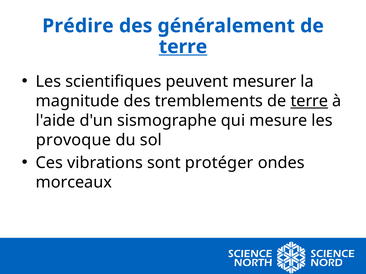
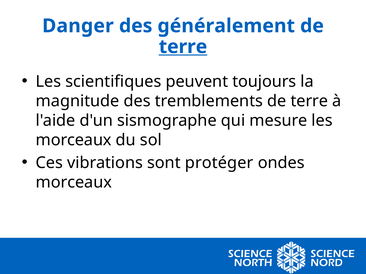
Prédire: Prédire -> Danger (78, 26)
mesurer: mesurer -> toujours (264, 82)
terre underline: present -> none (309, 101)
provoque: provoque -> morceaux (74, 140)
